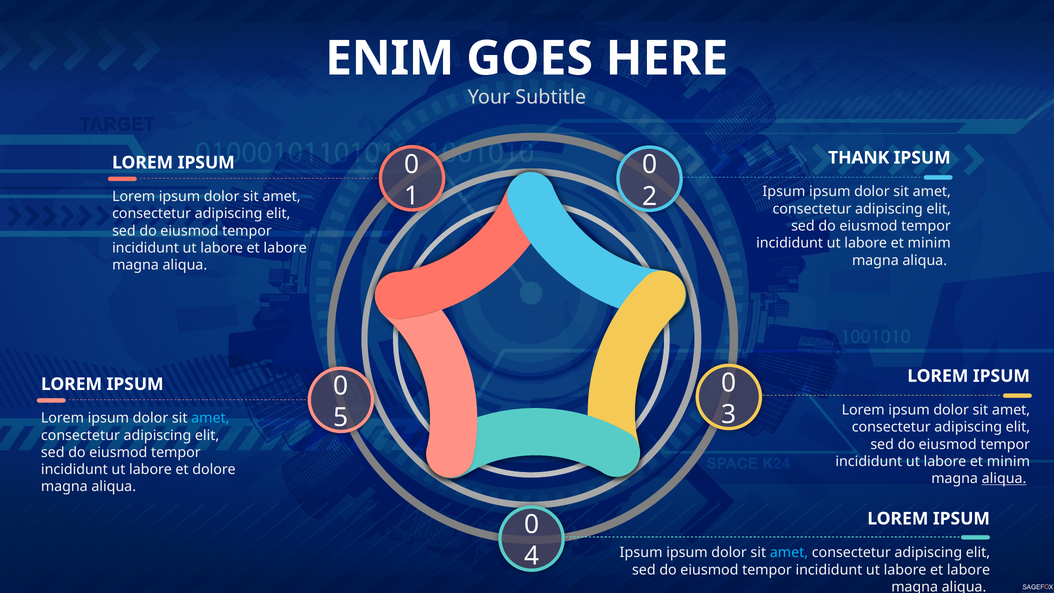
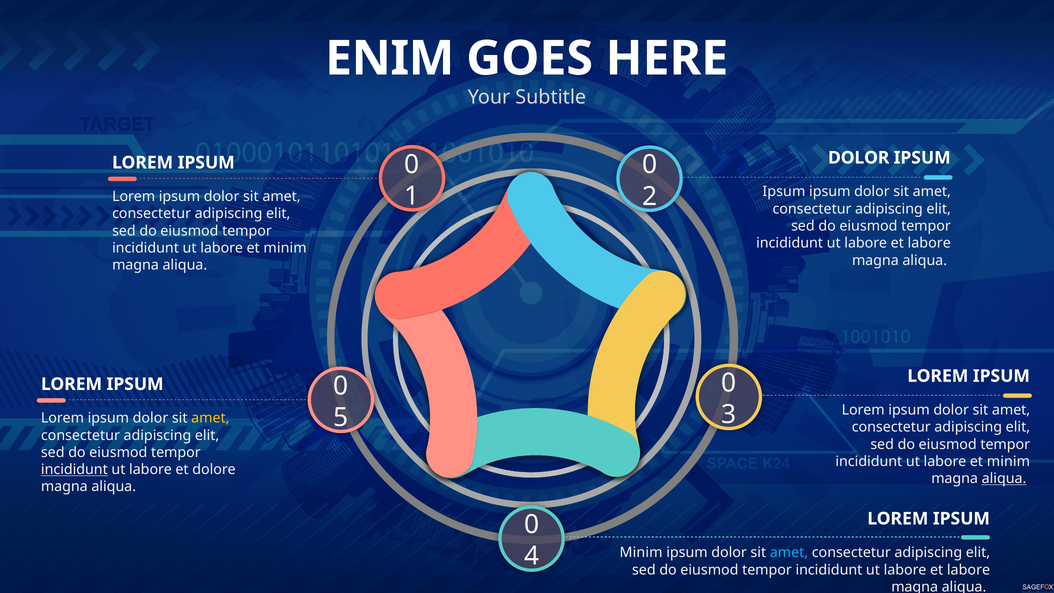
THANK: THANK -> DOLOR (859, 158)
minim: minim -> labore (929, 243)
labore: labore -> minim (285, 248)
amet colour: light blue -> yellow (210, 418)
incididunt underline: none -> present (74, 470)
Ipsum: Ipsum -> Minim (641, 553)
